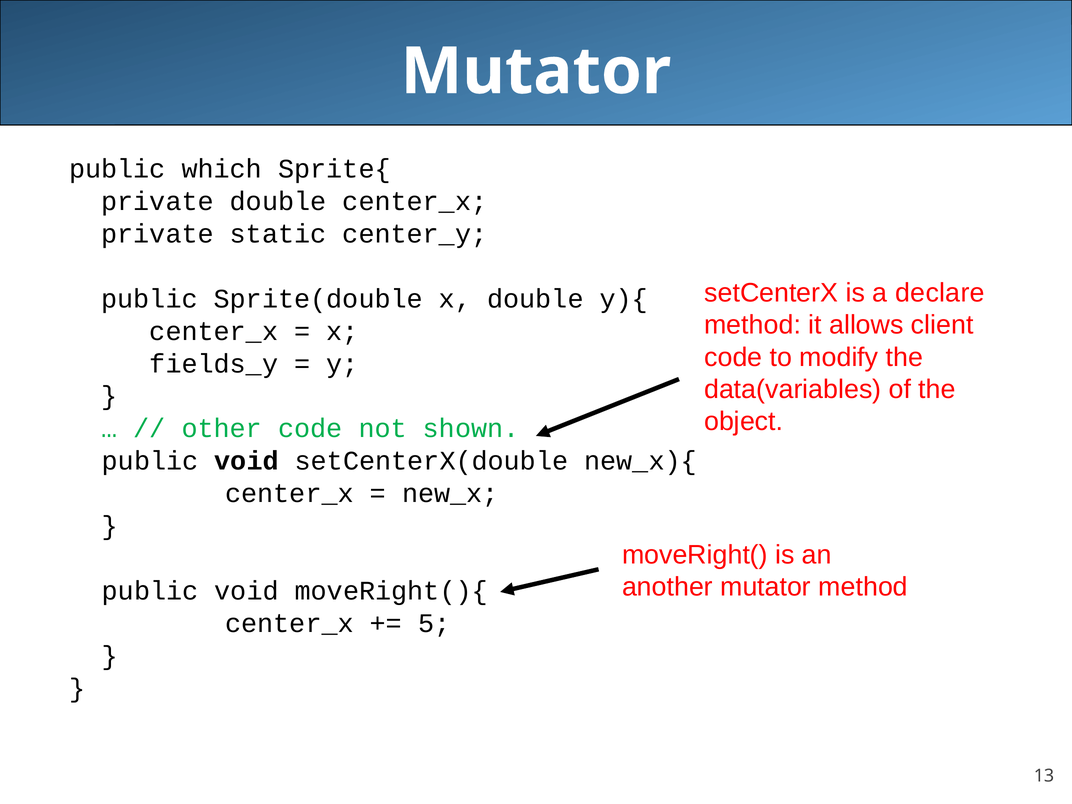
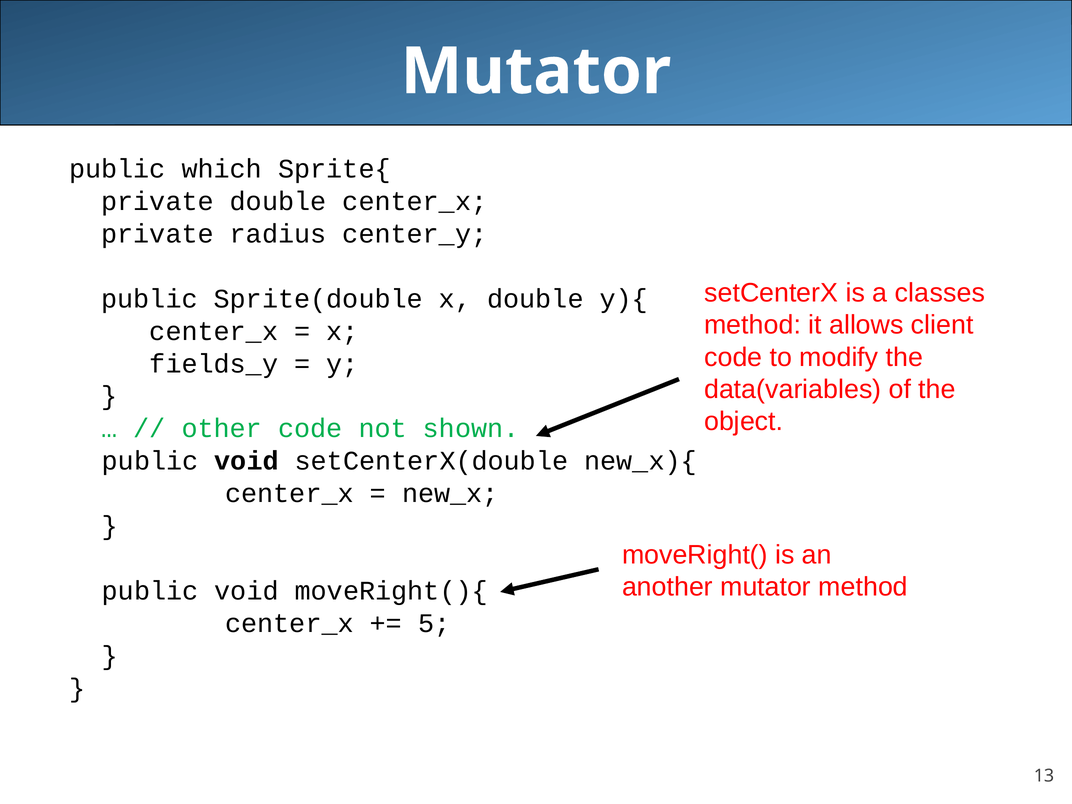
static: static -> radius (278, 234)
declare: declare -> classes (940, 293)
